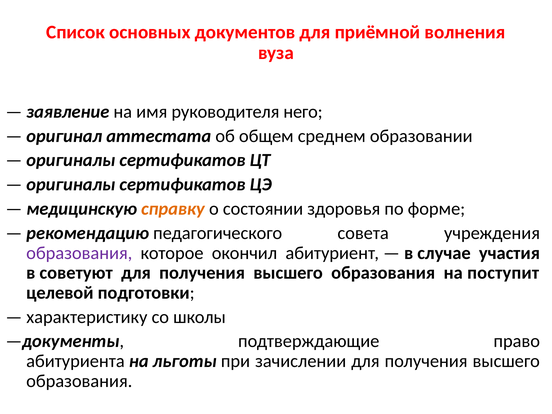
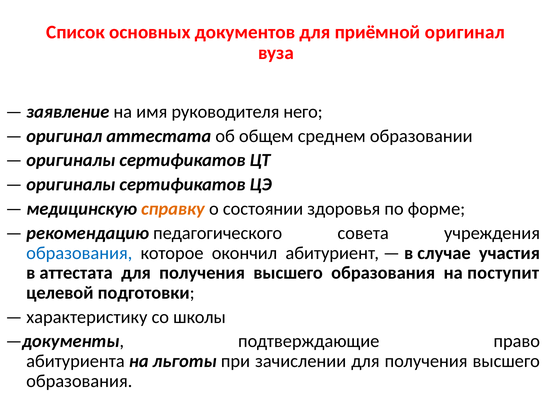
приёмной волнения: волнения -> оригинал (465, 32)
образования colour: purple -> blue (79, 253)
в советуют: советуют -> аттестата (76, 273)
